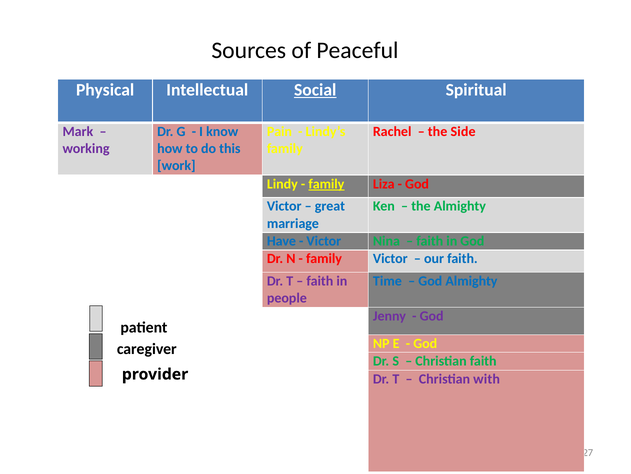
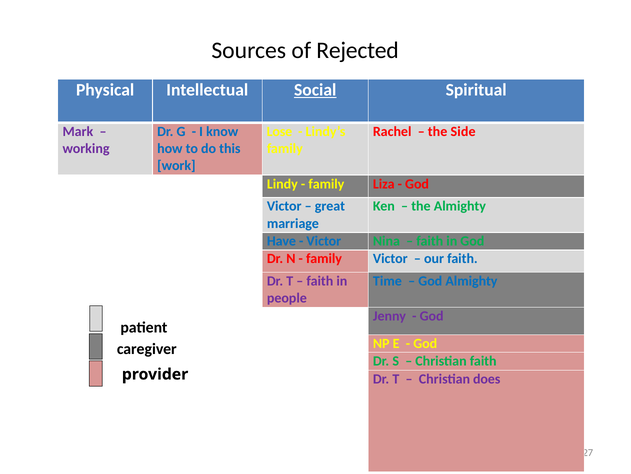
Peaceful: Peaceful -> Rejected (358, 51)
Pain: Pain -> Lose (279, 131)
family underline: present -> none (326, 184)
with: with -> does (487, 378)
